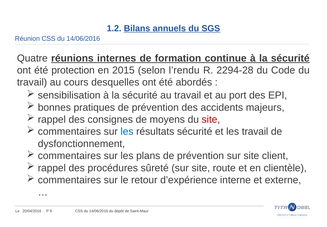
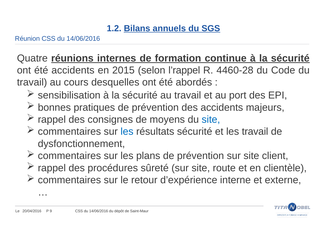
été protection: protection -> accidents (73, 70)
l’rendu: l’rendu -> l’rappel (184, 70)
2294-28: 2294-28 -> 4460-28 (235, 70)
site colour: red -> blue (211, 119)
